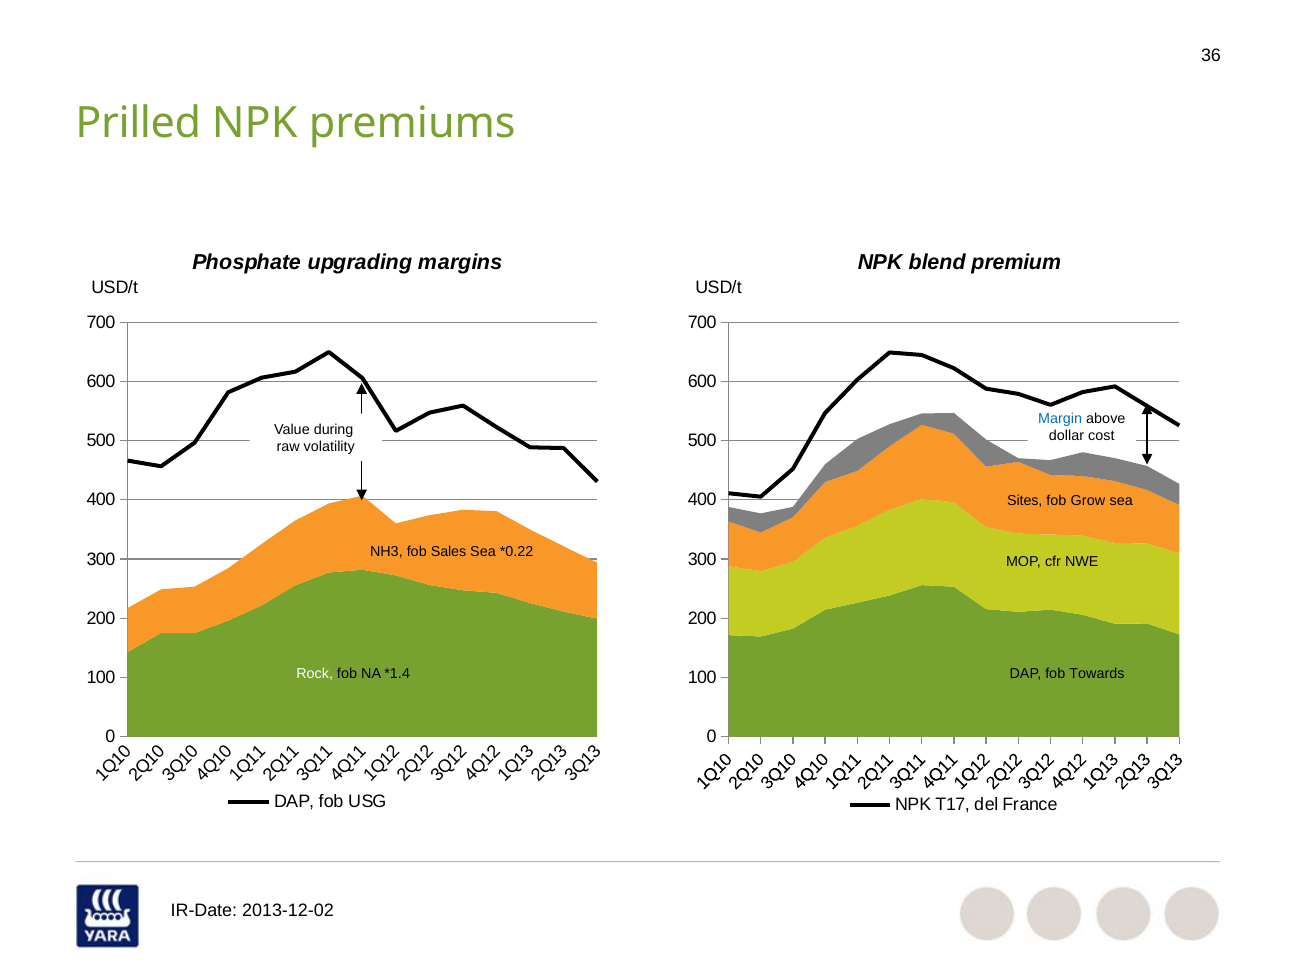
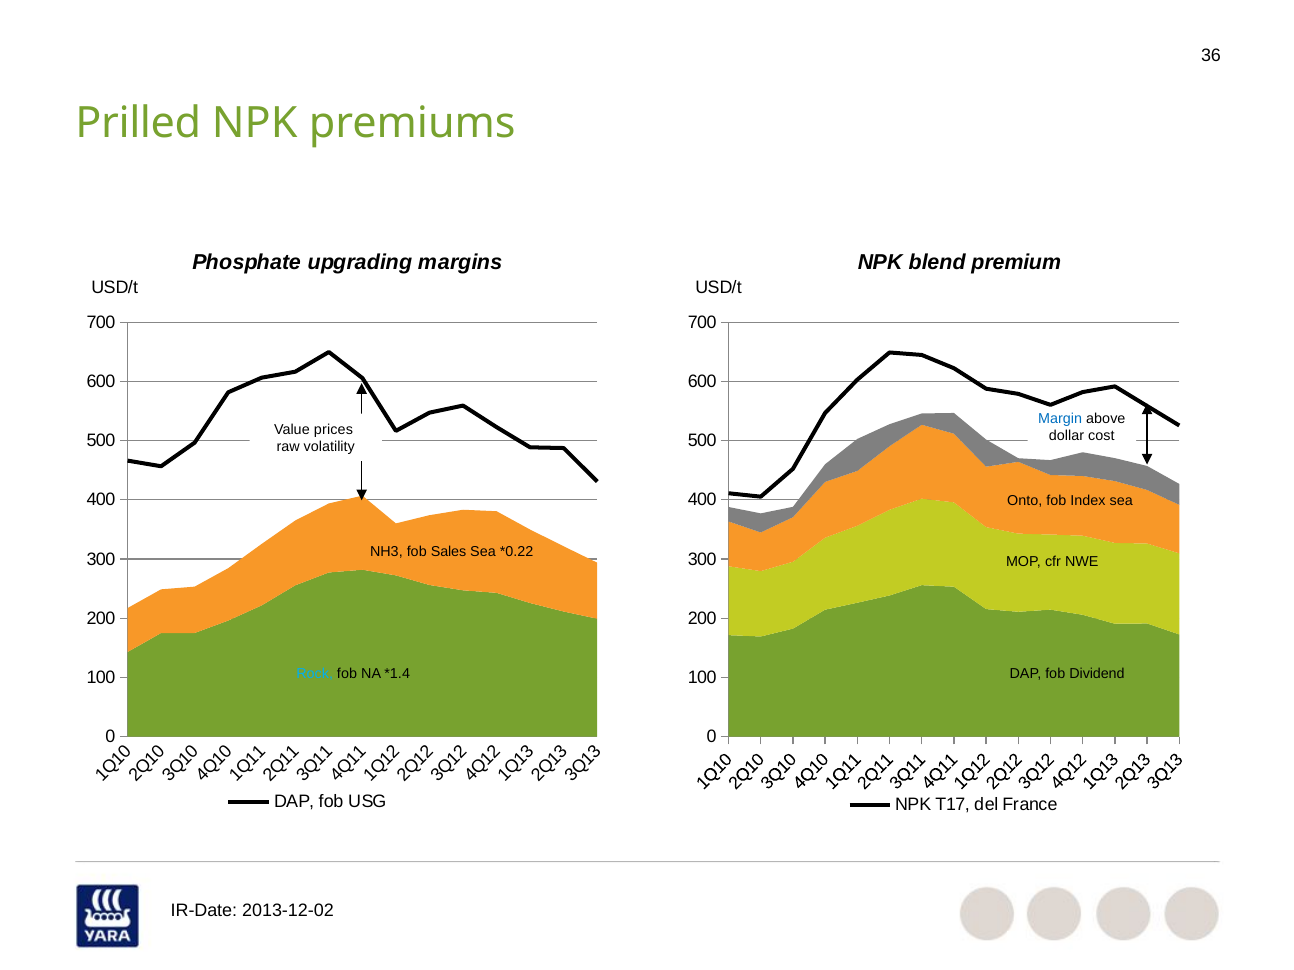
during: during -> prices (333, 430)
Sites: Sites -> Onto (1025, 501)
Grow: Grow -> Index (1088, 501)
Rock colour: white -> light blue (315, 674)
Towards: Towards -> Dividend (1097, 674)
